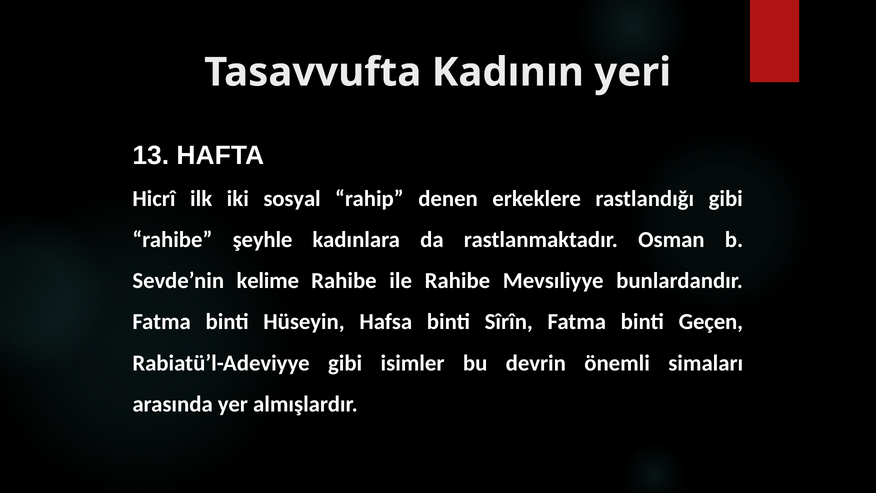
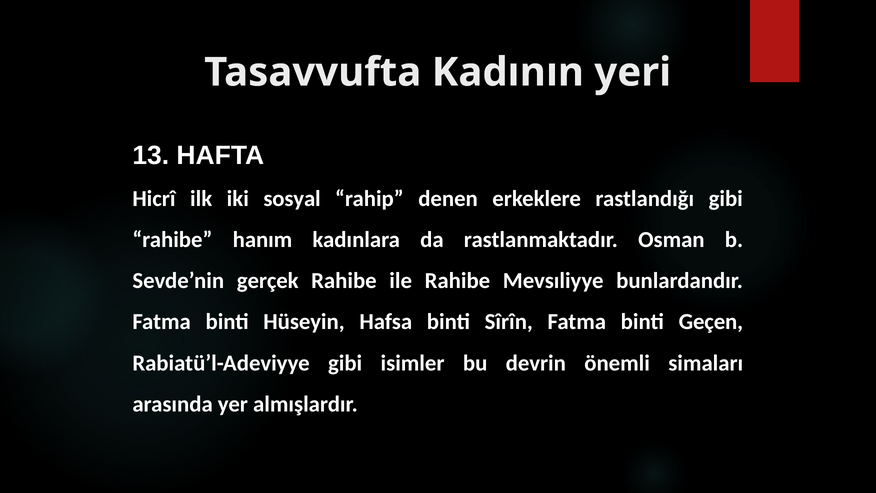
şeyhle: şeyhle -> hanım (263, 240)
kelime: kelime -> gerçek (268, 281)
